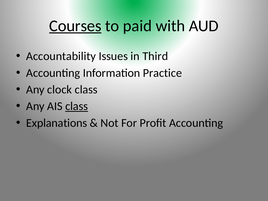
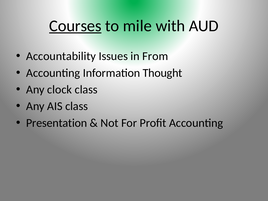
paid: paid -> mile (137, 26)
Third: Third -> From (155, 56)
Practice: Practice -> Thought (163, 73)
class underline: present -> none (77, 106)
Explanations: Explanations -> Presentation (57, 123)
